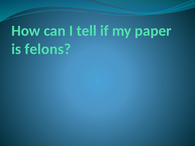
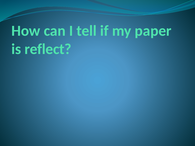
felons: felons -> reflect (48, 49)
